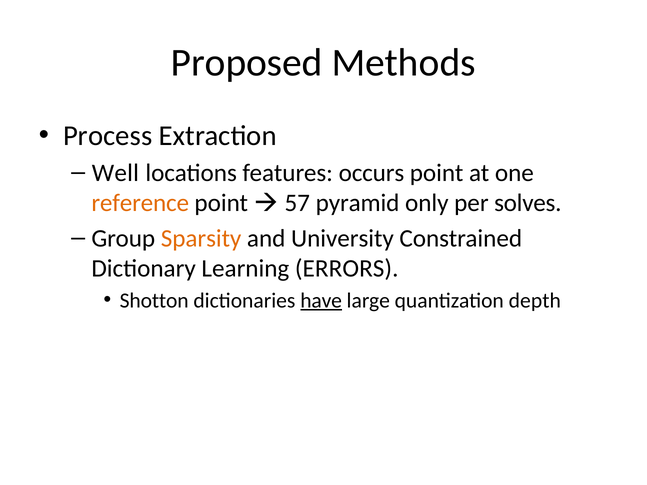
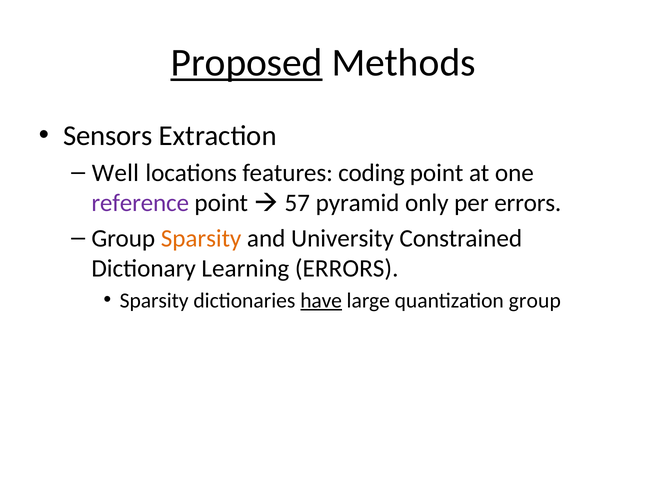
Proposed underline: none -> present (247, 63)
Process: Process -> Sensors (108, 136)
occurs: occurs -> coding (371, 173)
reference colour: orange -> purple (140, 203)
per solves: solves -> errors (528, 203)
Shotton: Shotton -> Sparsity (154, 301)
quantization depth: depth -> group (535, 301)
